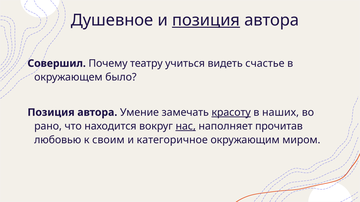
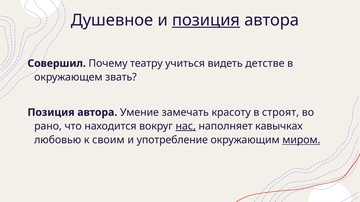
счастье: счастье -> детстве (265, 64)
было: было -> звать (121, 77)
красоту underline: present -> none (231, 113)
наших: наших -> строят (281, 113)
прочитав: прочитав -> кавычках (279, 126)
категоричное: категоричное -> употребление (172, 140)
миром underline: none -> present (301, 140)
